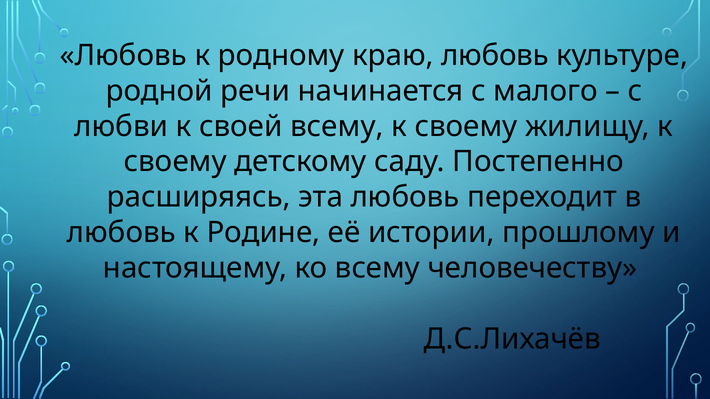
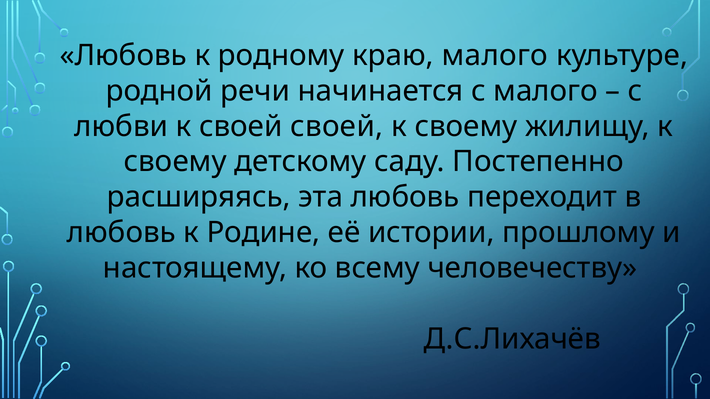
краю любовь: любовь -> малого (495, 55)
своей всему: всему -> своей (337, 126)
